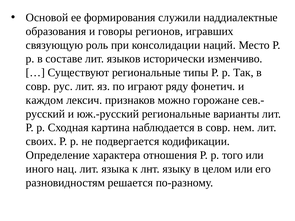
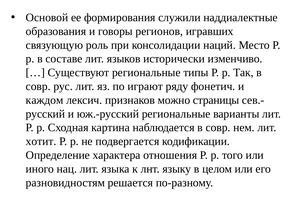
горожане: горожане -> страницы (216, 100)
своих: своих -> хотит (41, 142)
